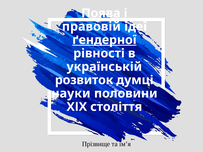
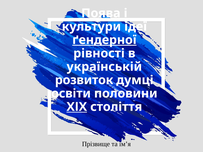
правовій: правовій -> культури (91, 27)
науки: науки -> освіти (71, 94)
ХІХ underline: none -> present (77, 107)
